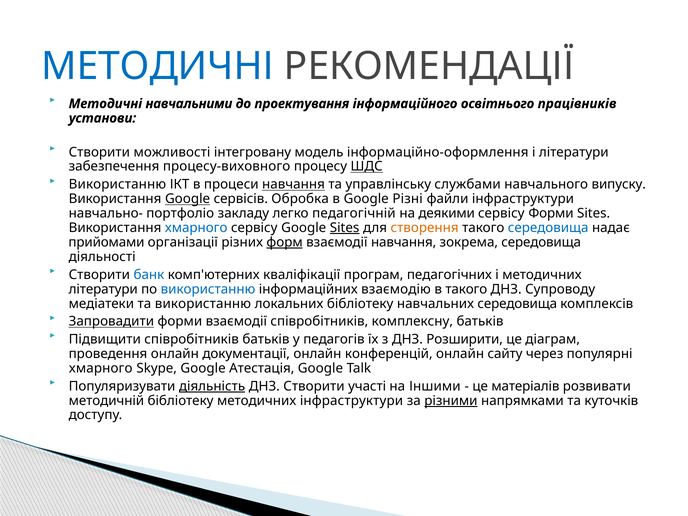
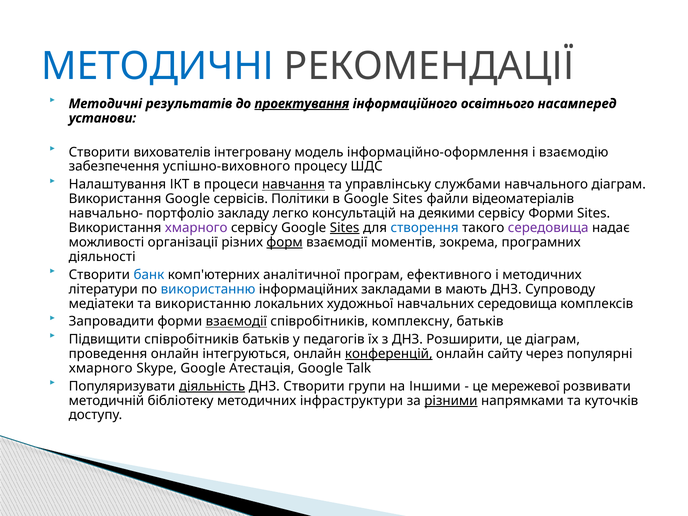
навчальними: навчальними -> результатів (189, 104)
проектування underline: none -> present (302, 104)
працівників: працівників -> насамперед (577, 104)
можливості: можливості -> вихователів (172, 152)
і літератури: літератури -> взаємодію (574, 152)
процесу-виховного: процесу-виховного -> успішно-виховного (227, 167)
ШДС underline: present -> none (367, 167)
Використанню: Використанню -> Налаштування (117, 184)
навчального випуску: випуску -> діаграм (619, 184)
Google underline: present -> none (188, 199)
Обробка: Обробка -> Політики (300, 199)
в Google Різні: Різні -> Sites (408, 199)
файли інфраструктури: інфраструктури -> відеоматеріалів (523, 199)
педагогічній: педагогічній -> консультацій (354, 213)
хмарного colour: blue -> purple (196, 228)
створення colour: orange -> blue (425, 228)
середовища colour: blue -> purple (548, 228)
прийомами: прийомами -> можливості (106, 242)
взаємодії навчання: навчання -> моментів (404, 242)
зокрема середовища: середовища -> програмних (541, 242)
кваліфікації: кваліфікації -> аналітичної (302, 275)
педагогічних: педагогічних -> ефективного (449, 275)
взаємодію: взаємодію -> закладами (396, 289)
в такого: такого -> мають (466, 289)
локальних бібліотеку: бібліотеку -> художньої (360, 304)
Запровадити underline: present -> none (111, 321)
взаємодії underline: none -> present (236, 321)
документації: документації -> інтегруються (246, 354)
конференцій underline: none -> present (389, 354)
участі: участі -> групи (367, 386)
матеріалів: матеріалів -> мережевої (525, 386)
